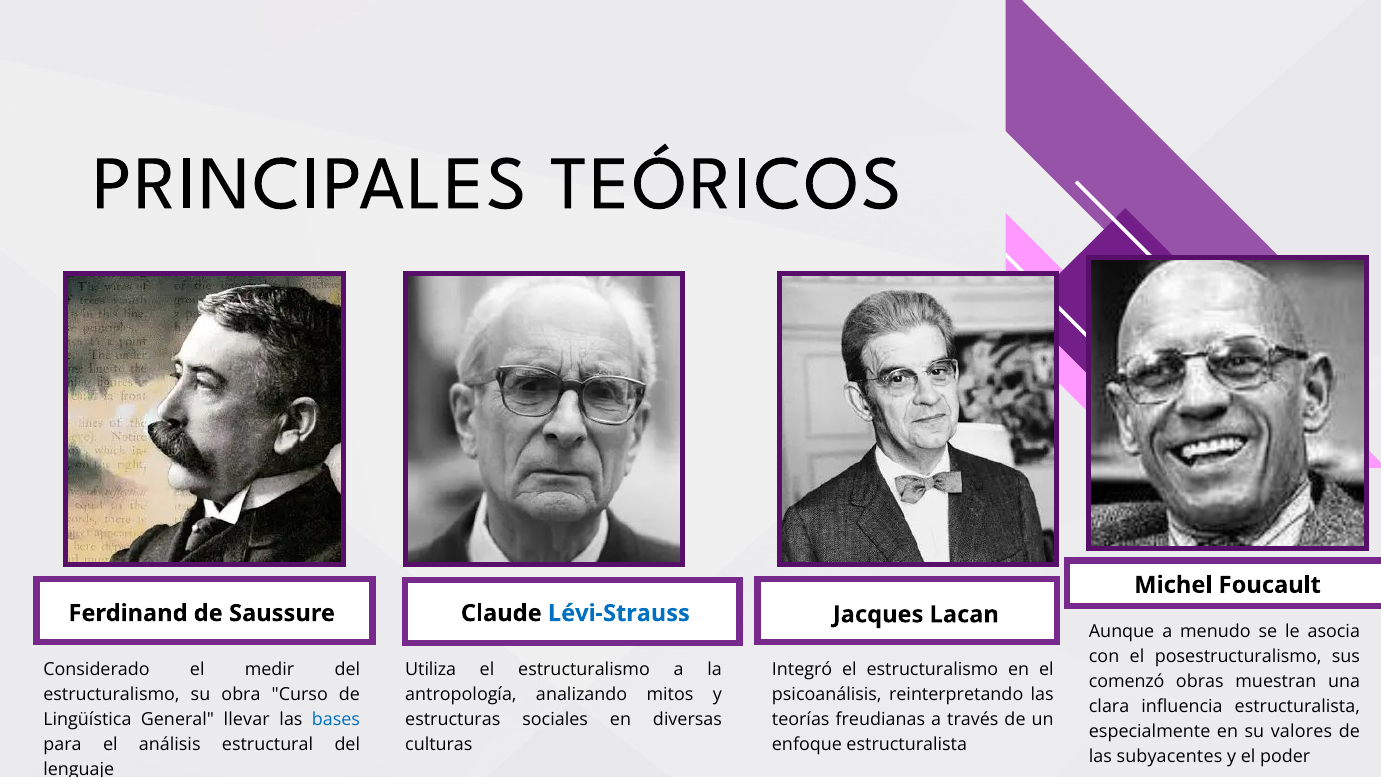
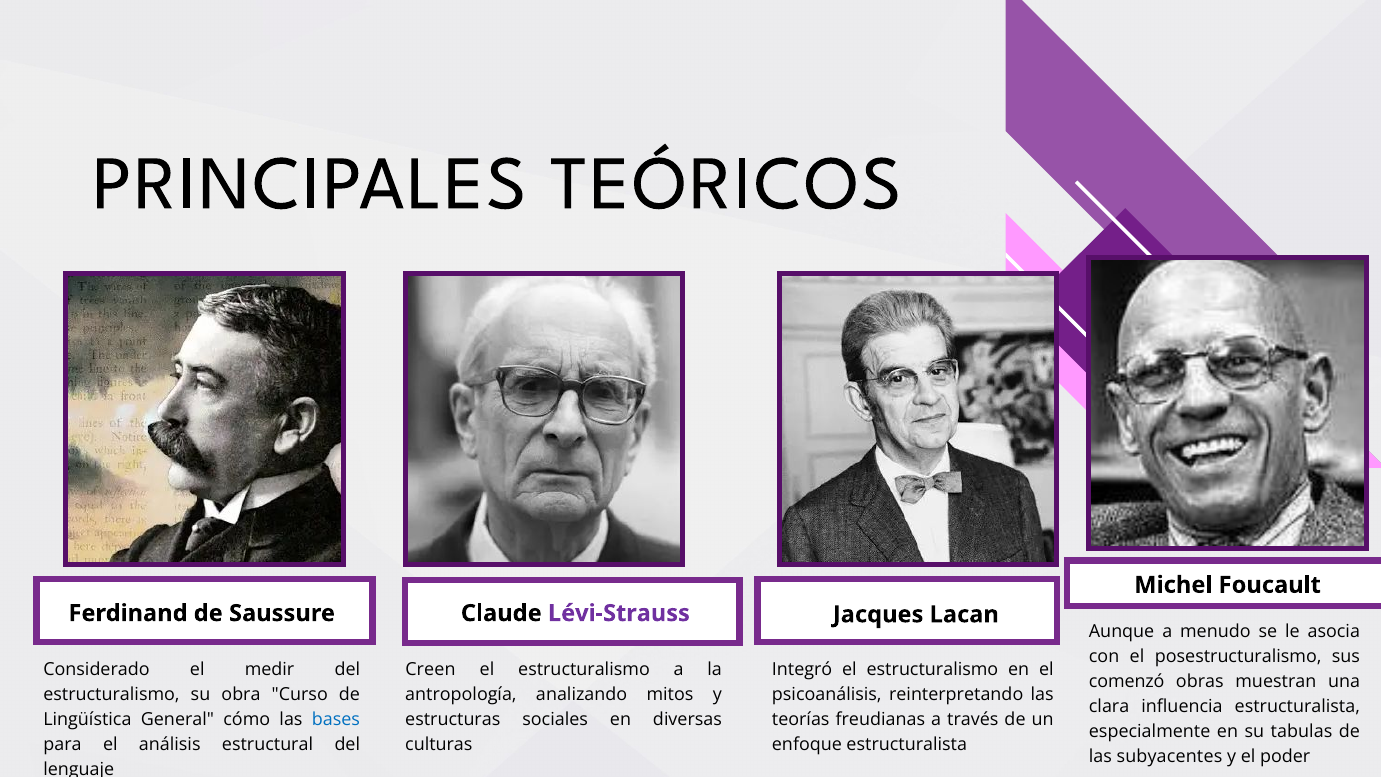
Lévi-Strauss colour: blue -> purple (619, 613)
Utiliza: Utiliza -> Creen (431, 669)
llevar: llevar -> cómo (247, 719)
valores: valores -> tabulas (1302, 732)
